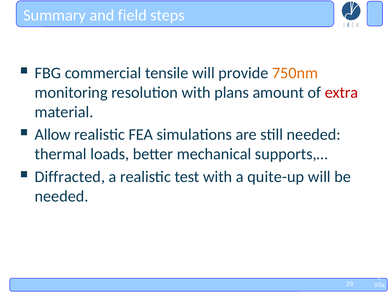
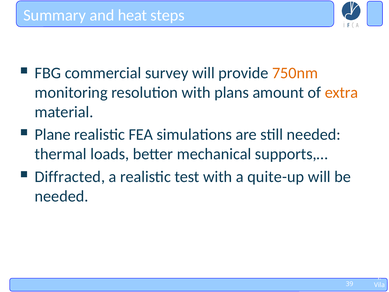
field: field -> heat (132, 15)
tensile: tensile -> survey (167, 73)
extra colour: red -> orange (342, 92)
Allow: Allow -> Plane (53, 135)
